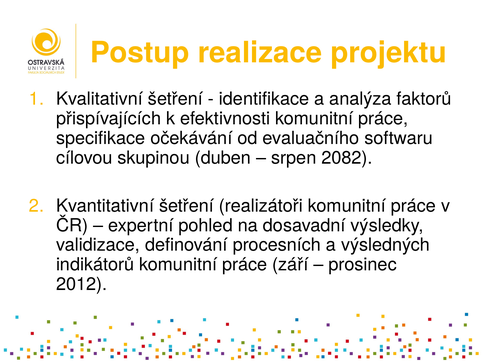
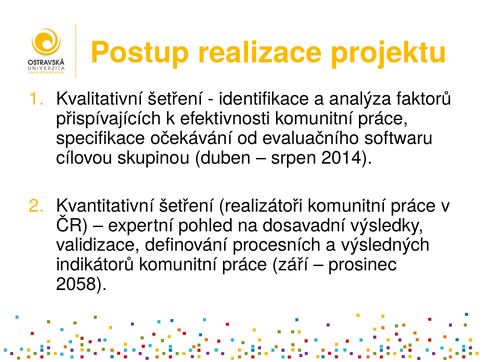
2082: 2082 -> 2014 (347, 158)
2012: 2012 -> 2058 (82, 284)
